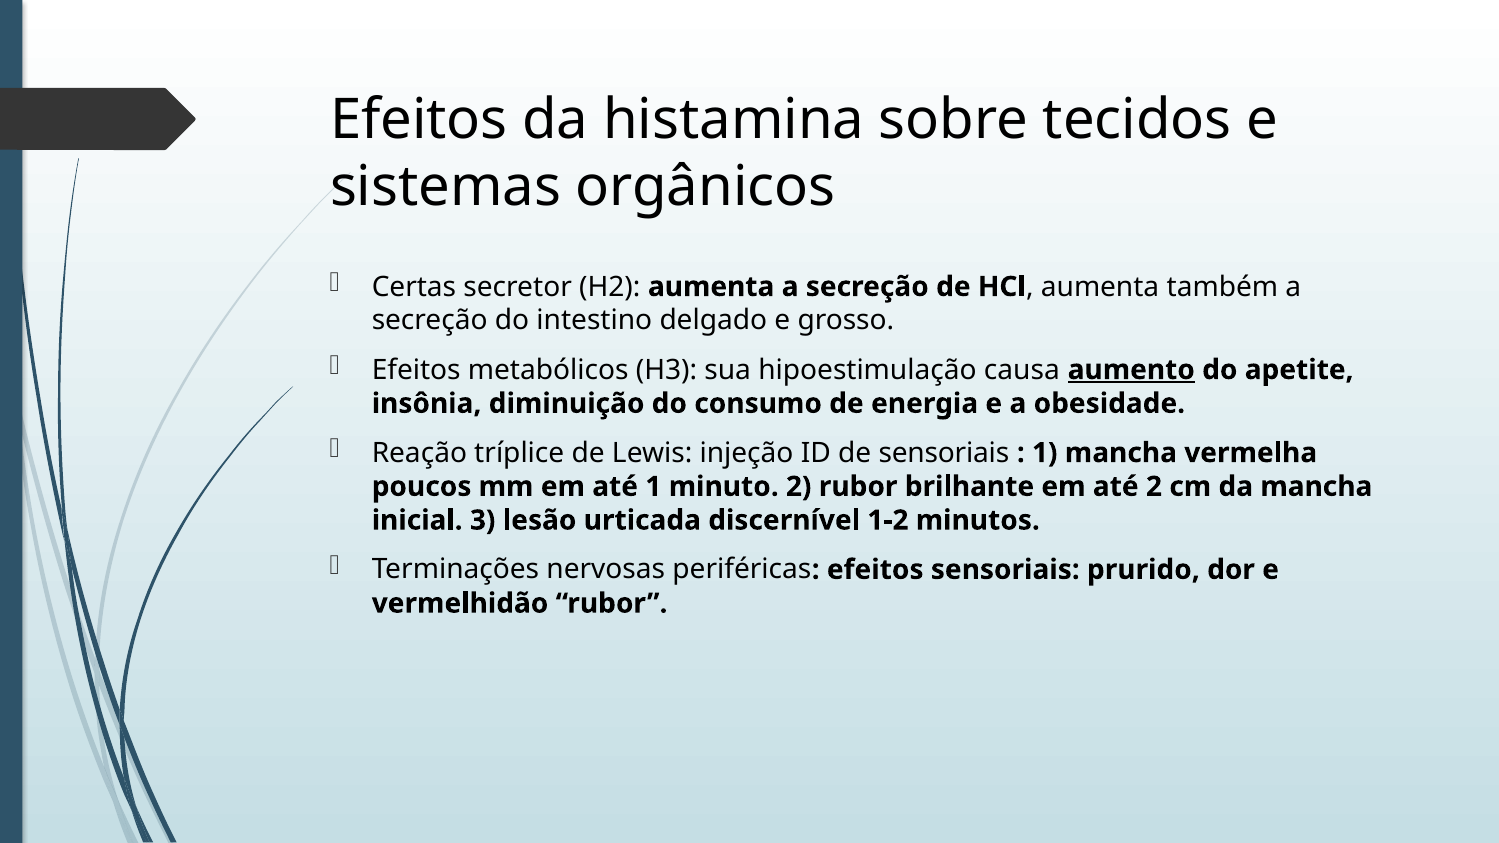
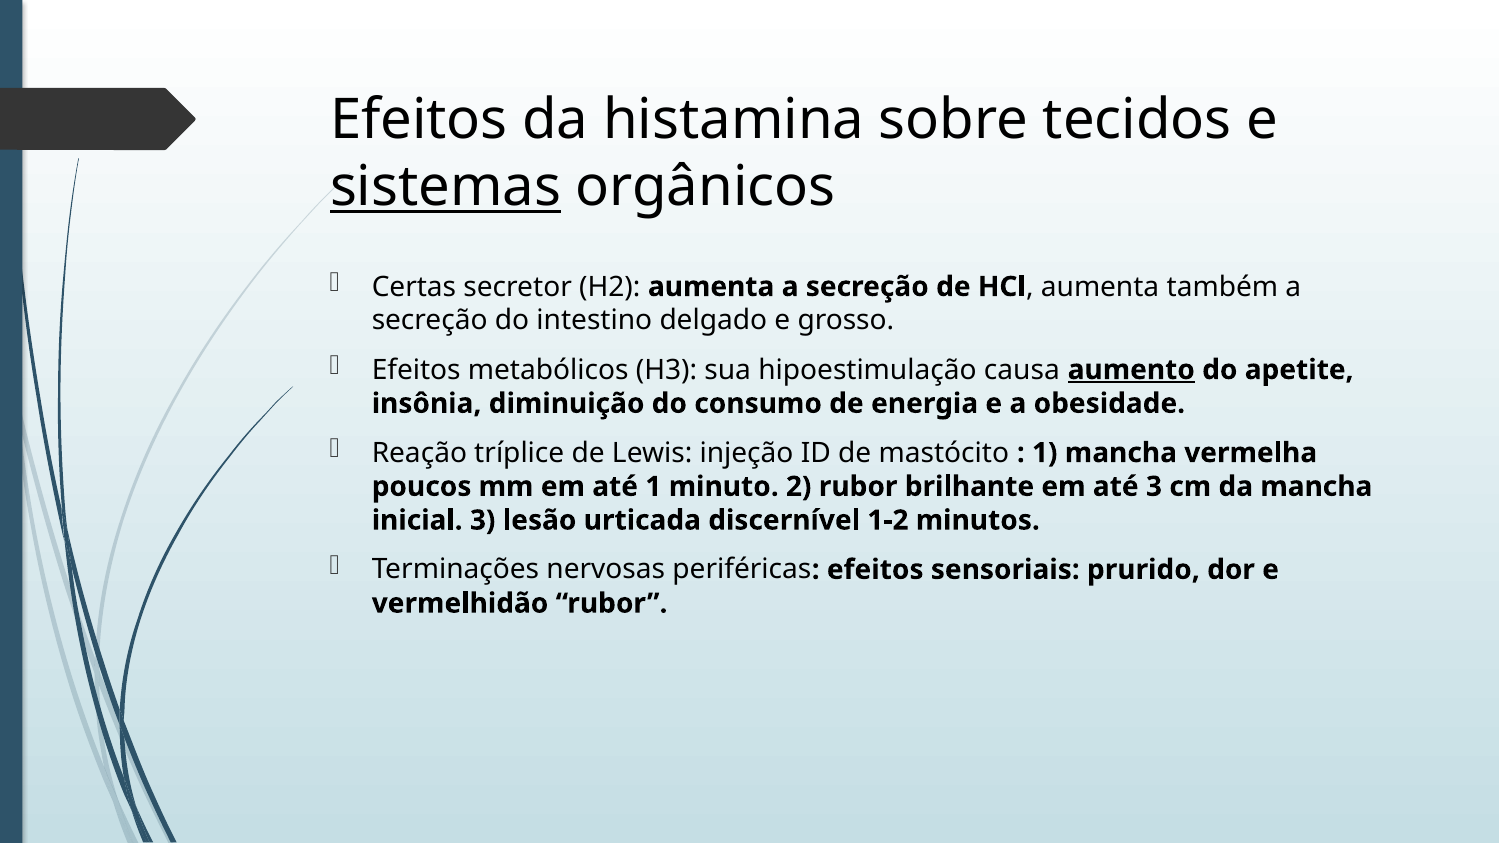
sistemas underline: none -> present (446, 187)
de sensoriais: sensoriais -> mastócito (944, 453)
até 2: 2 -> 3 (1154, 487)
